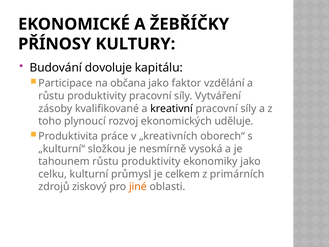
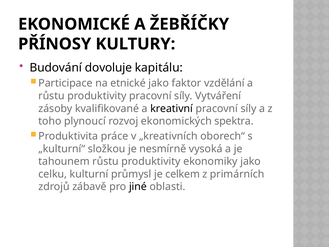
občana: občana -> etnické (128, 83)
uděluje: uděluje -> spektra (234, 121)
ziskový: ziskový -> zábavě (89, 187)
jiné colour: orange -> black (138, 187)
